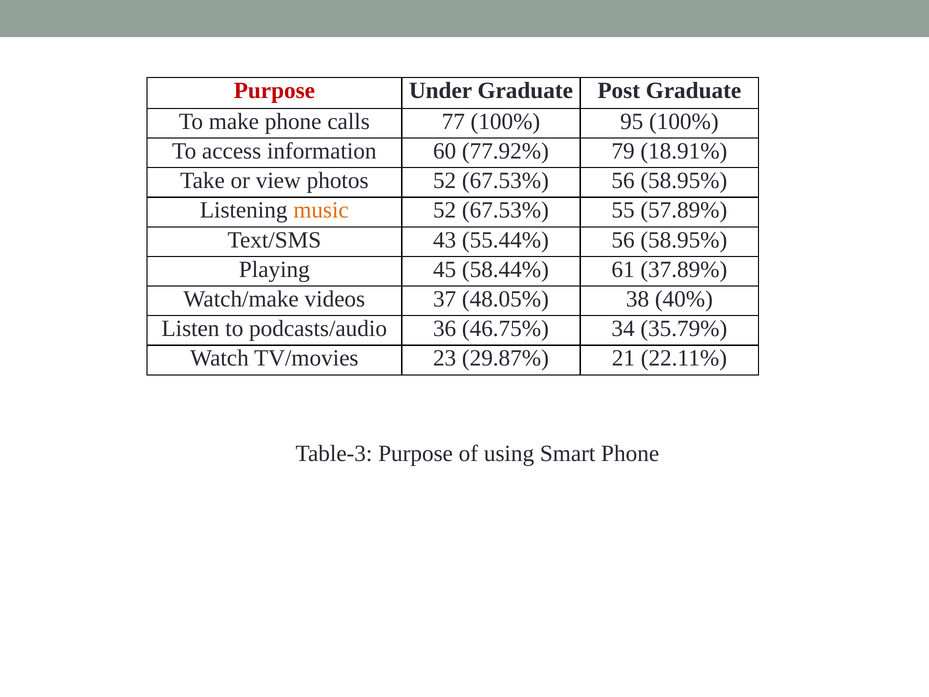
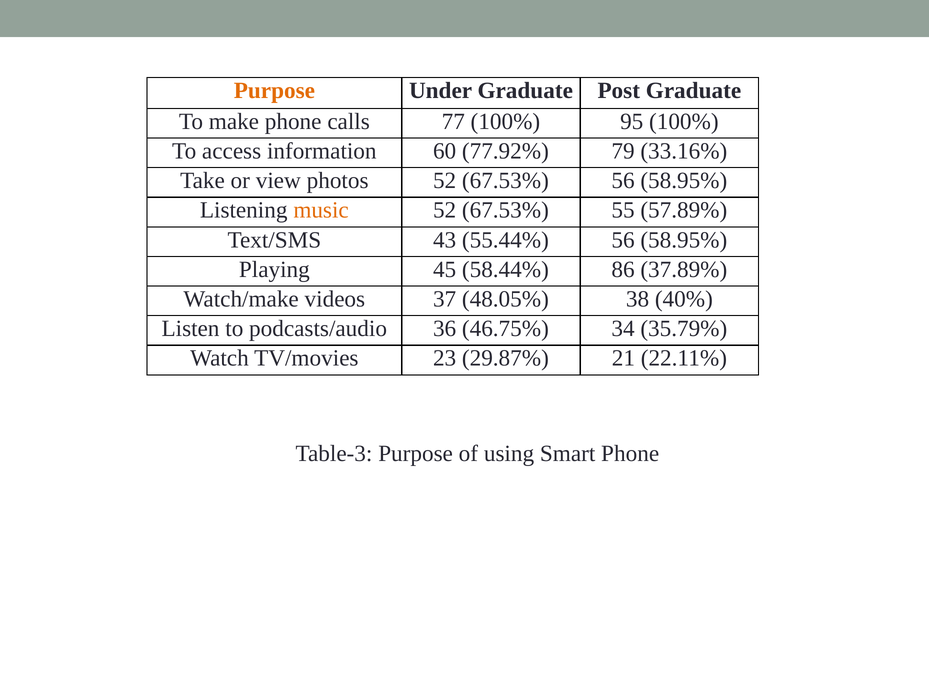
Purpose colour: red -> orange (274, 91)
18.91%: 18.91% -> 33.16% (684, 151)
61: 61 -> 86 (623, 269)
